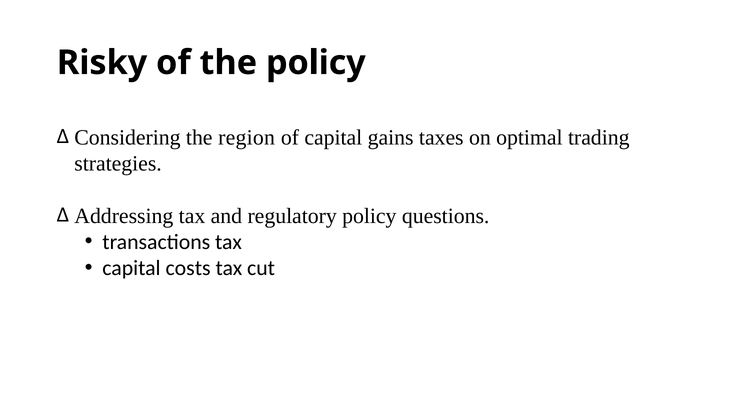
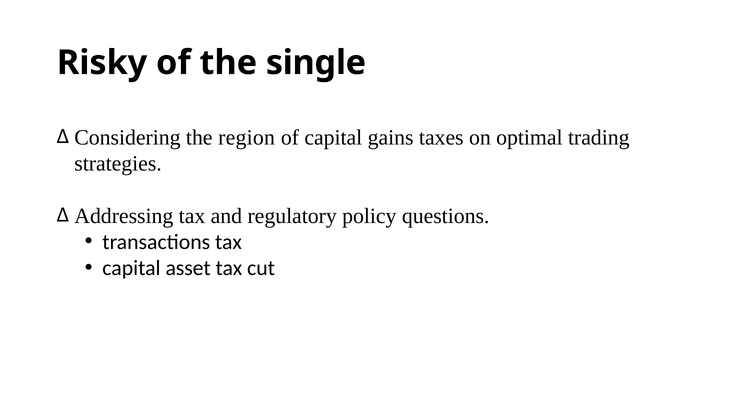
the policy: policy -> single (316, 63)
costs: costs -> asset (188, 268)
